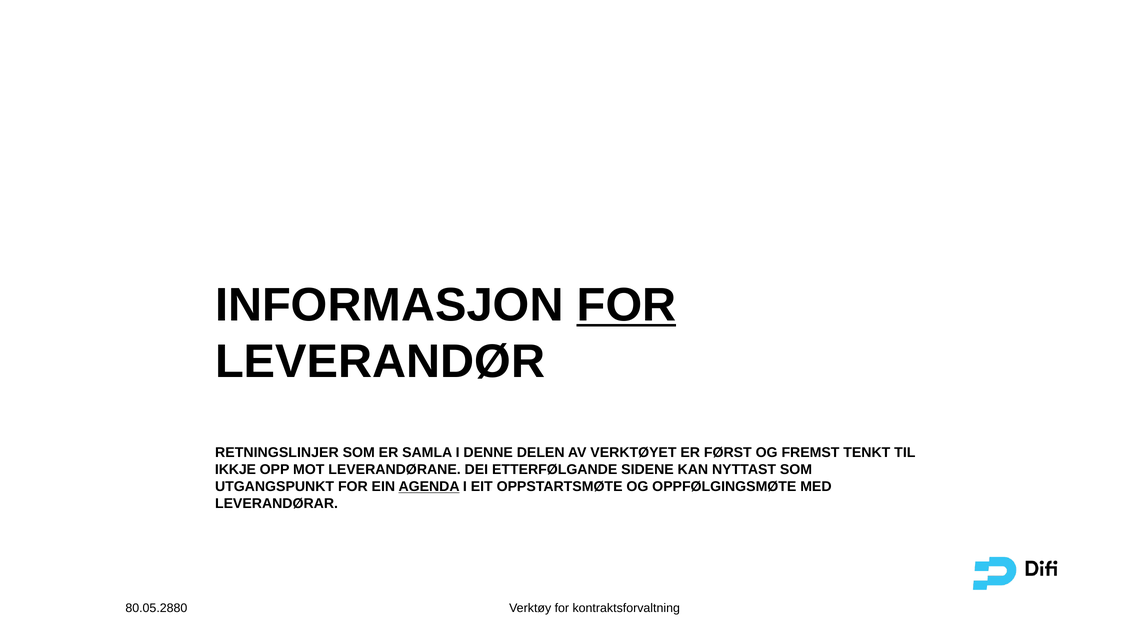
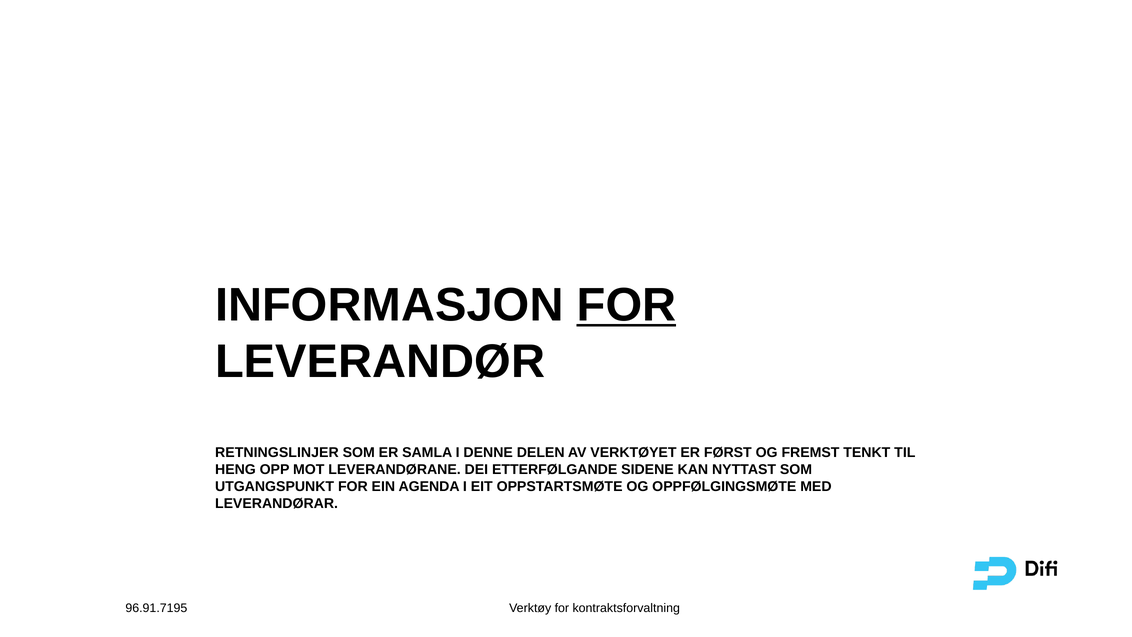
IKKJE: IKKJE -> HENG (235, 470)
AGENDA underline: present -> none (429, 486)
80.05.2880: 80.05.2880 -> 96.91.7195 (156, 608)
